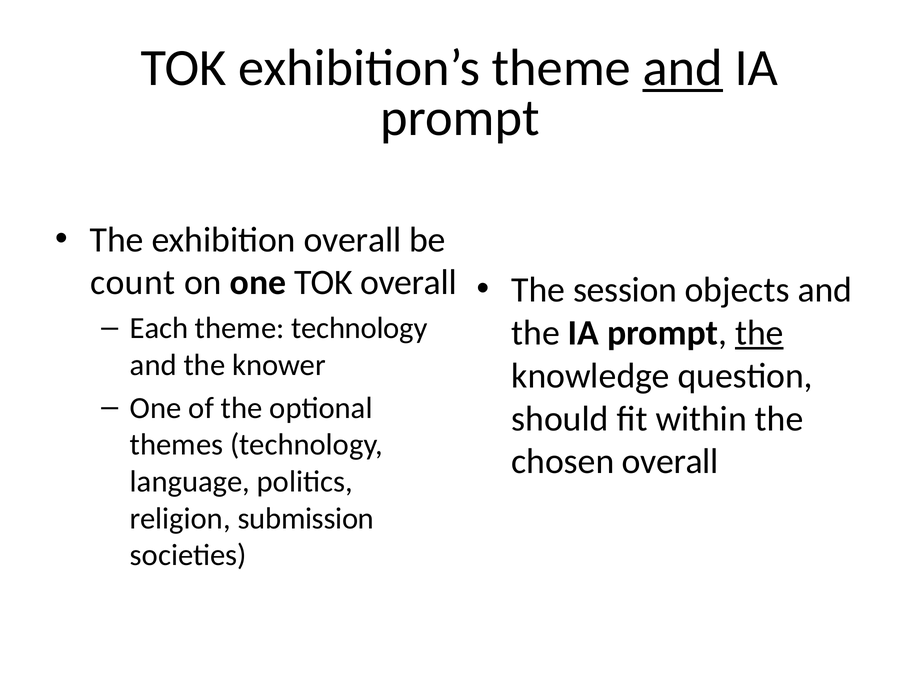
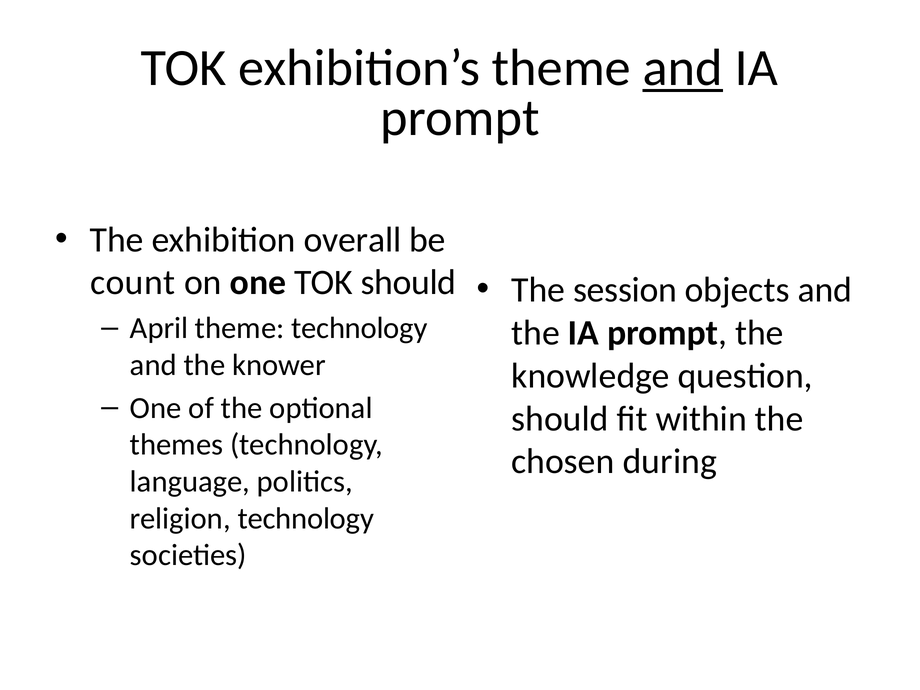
TOK overall: overall -> should (408, 283)
Each: Each -> April (159, 328)
the underline: present -> none (759, 333)
chosen overall: overall -> during (670, 462)
religion submission: submission -> technology (306, 518)
